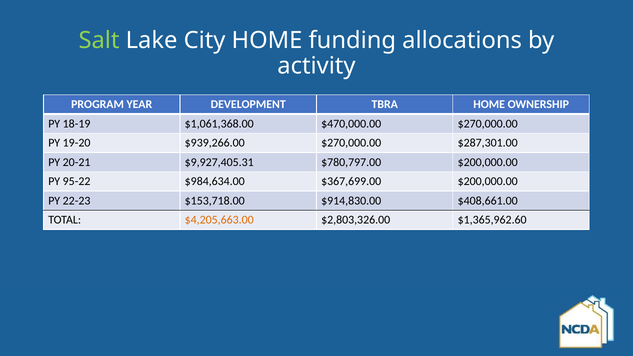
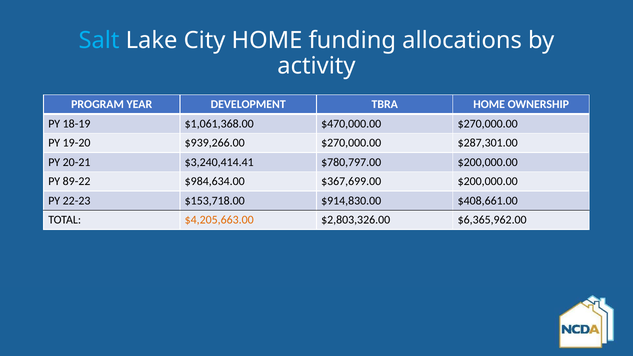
Salt colour: light green -> light blue (99, 40)
$9,927,405.31: $9,927,405.31 -> $3,240,414.41 (219, 162)
95-22: 95-22 -> 89-22 (77, 182)
$1,365,962.60: $1,365,962.60 -> $6,365,962.00 (492, 220)
